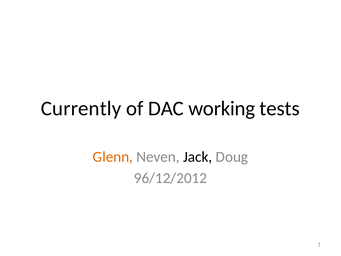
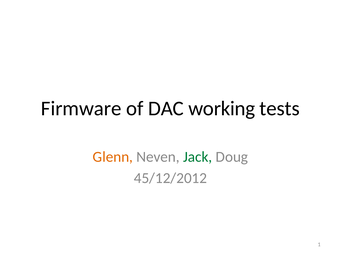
Currently: Currently -> Firmware (81, 108)
Jack colour: black -> green (198, 157)
96/12/2012: 96/12/2012 -> 45/12/2012 (170, 178)
